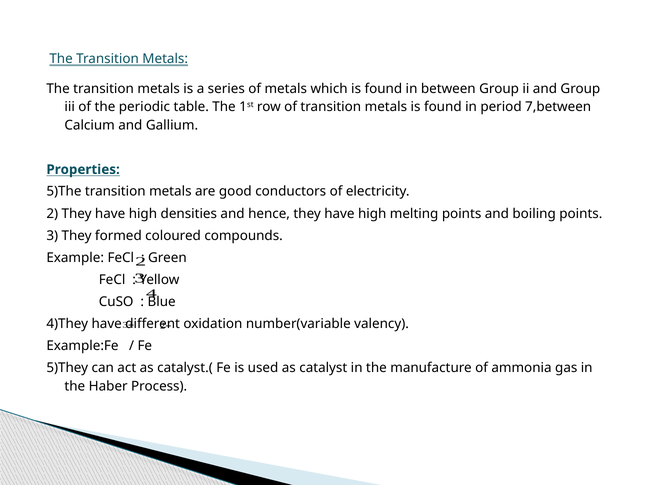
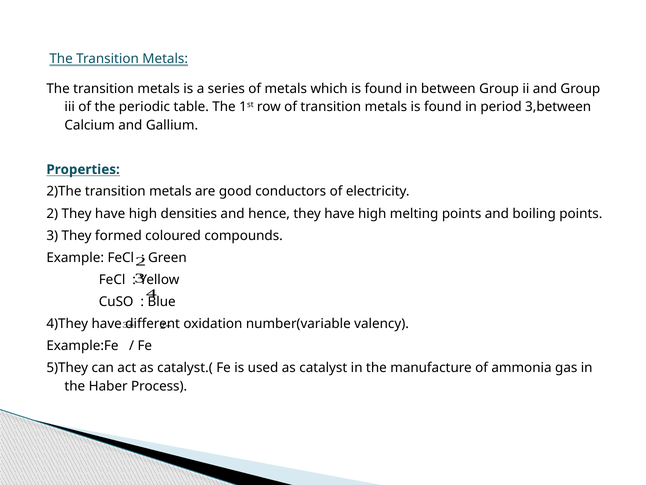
7,between: 7,between -> 3,between (558, 107)
5)The: 5)The -> 2)The (64, 191)
